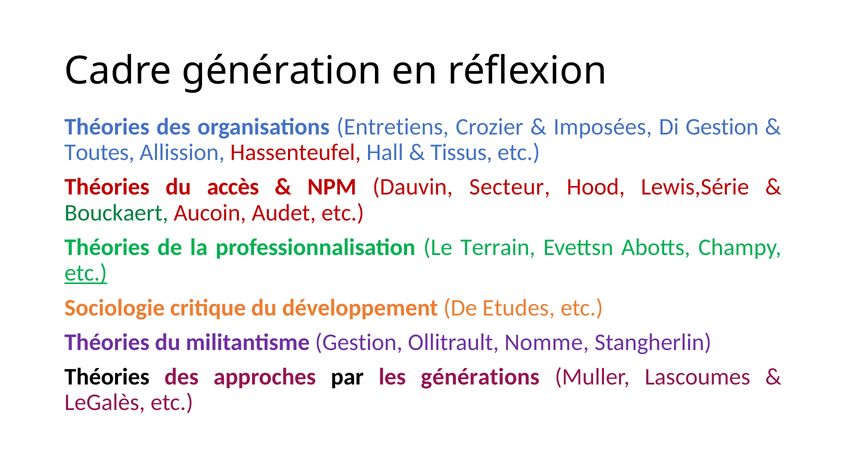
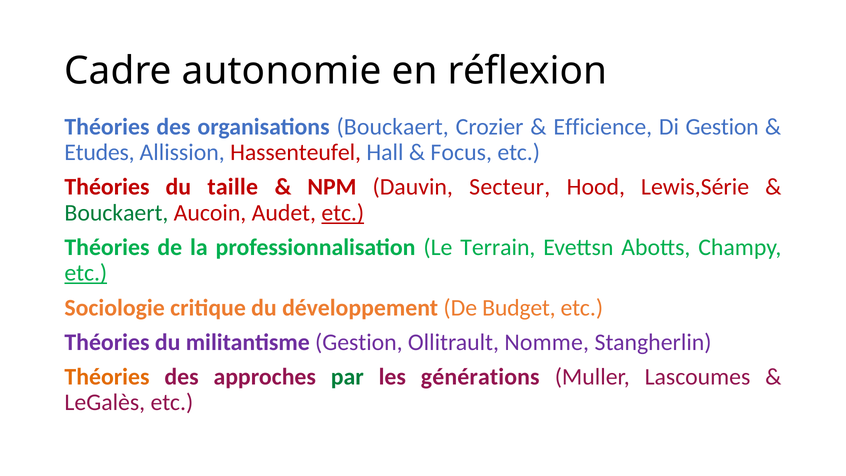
génération: génération -> autonomie (282, 71)
organisations Entretiens: Entretiens -> Bouckaert (393, 127)
Imposées: Imposées -> Efficience (603, 127)
Toutes: Toutes -> Etudes (99, 152)
Tissus: Tissus -> Focus (461, 152)
accès: accès -> taille (233, 187)
etc underline: none -> present (343, 213)
Etudes: Etudes -> Budget (519, 308)
Théories colour: black -> orange (107, 377)
par colour: black -> green (347, 377)
